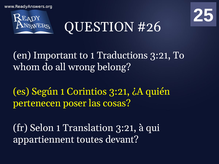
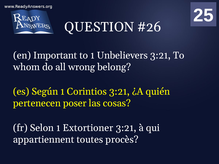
Traductions: Traductions -> Unbelievers (122, 55)
Translation: Translation -> Extortioner (88, 128)
devant: devant -> procès (122, 140)
